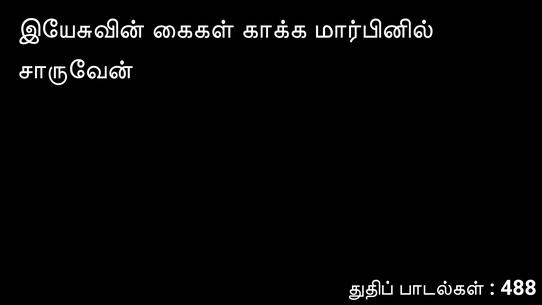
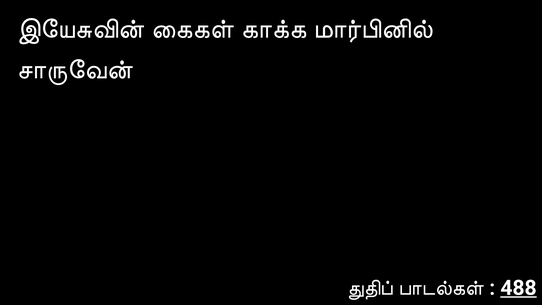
488 underline: none -> present (518, 288)
